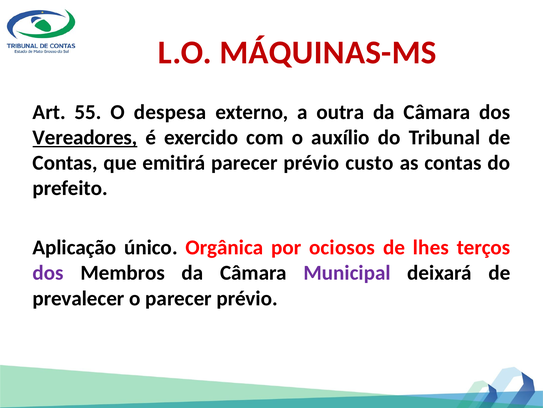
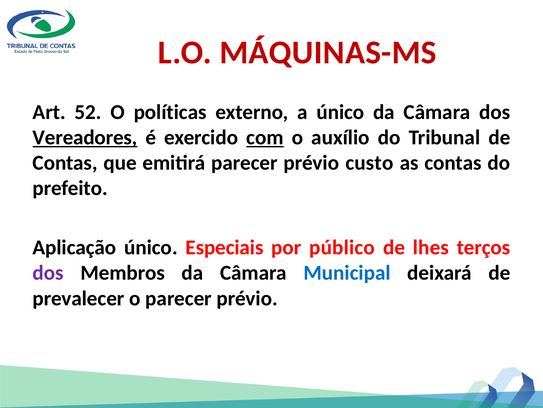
55: 55 -> 52 (88, 112)
despesa: despesa -> políticas (170, 112)
a outra: outra -> único (340, 112)
com underline: none -> present (265, 137)
Orgânica: Orgânica -> Especiais (224, 247)
ociosos: ociosos -> público (342, 247)
Municipal colour: purple -> blue (347, 272)
